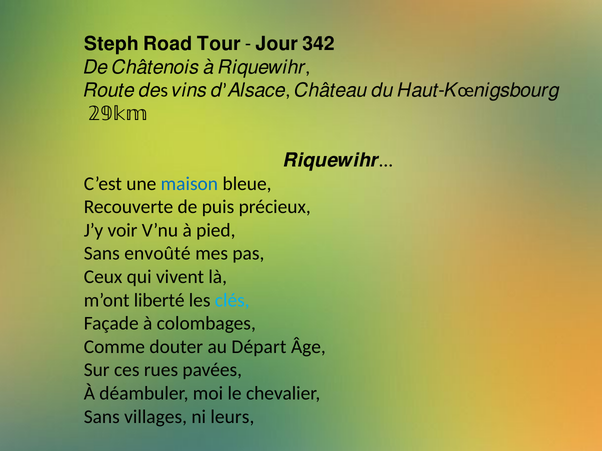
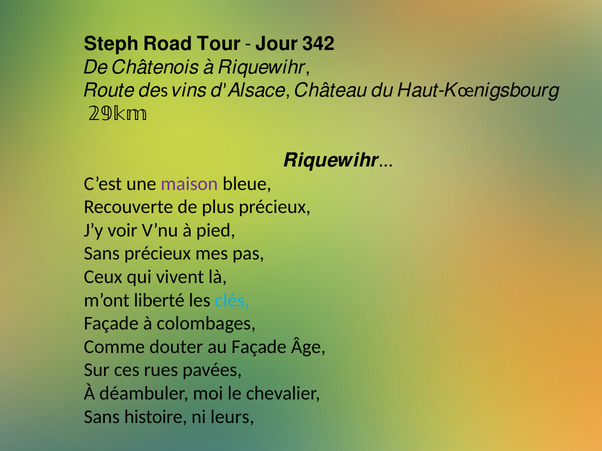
maison colour: blue -> purple (189, 184)
puis: puis -> plus (218, 207)
Sans envoûté: envoûté -> précieux (158, 253)
au Départ: Départ -> Façade (259, 347)
villages: villages -> histoire (156, 416)
